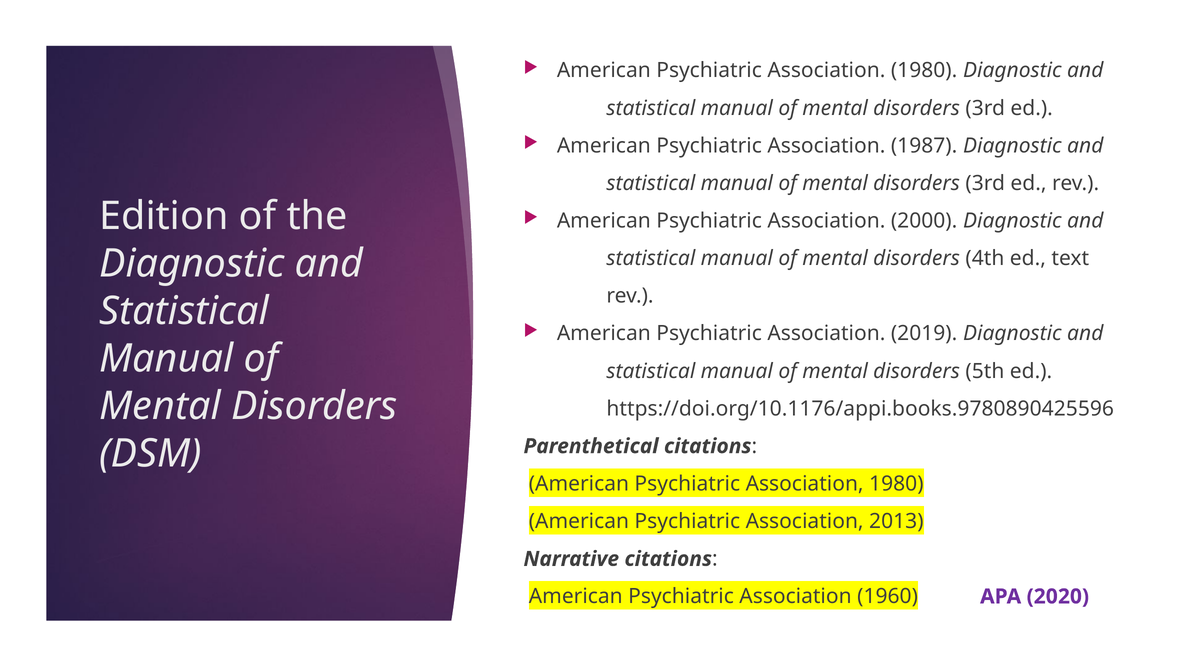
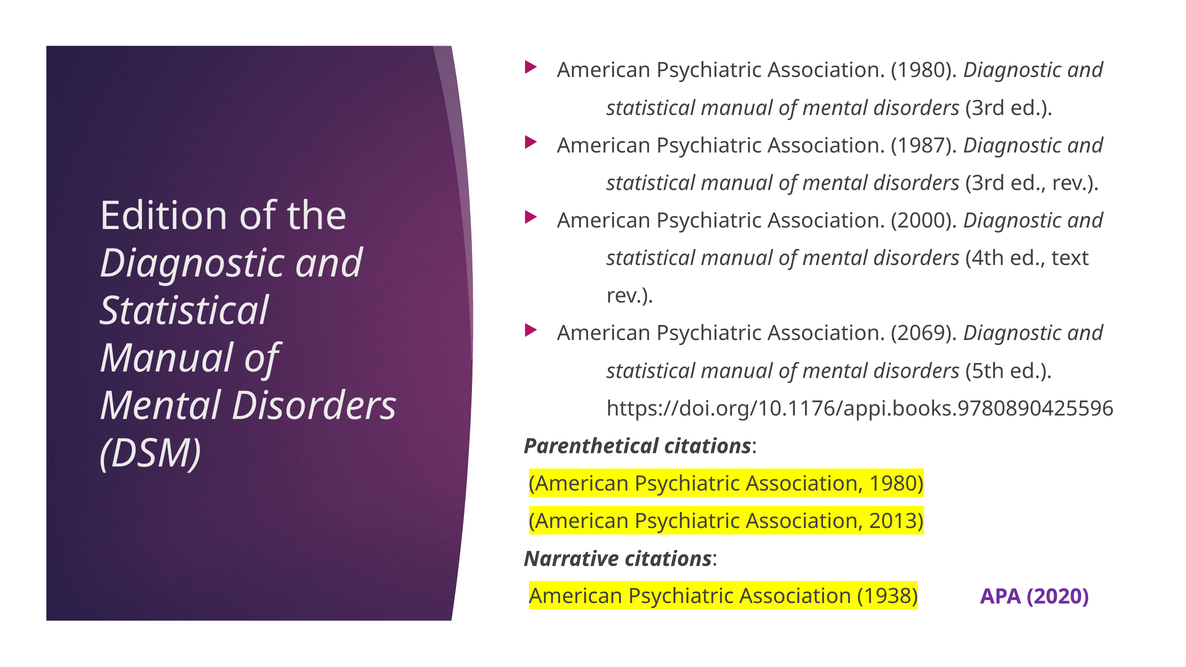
2019: 2019 -> 2069 (924, 334)
1960: 1960 -> 1938 (888, 597)
